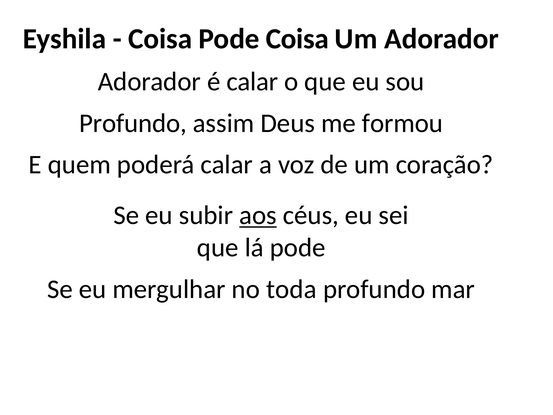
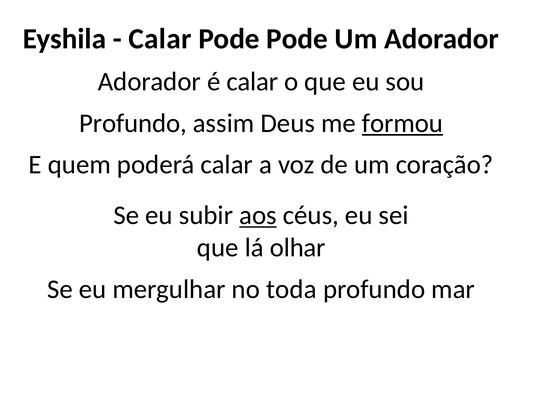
Coisa: Coisa -> Calar (160, 39)
Pode Coisa: Coisa -> Pode (297, 39)
formou underline: none -> present (402, 123)
lá pode: pode -> olhar (298, 248)
